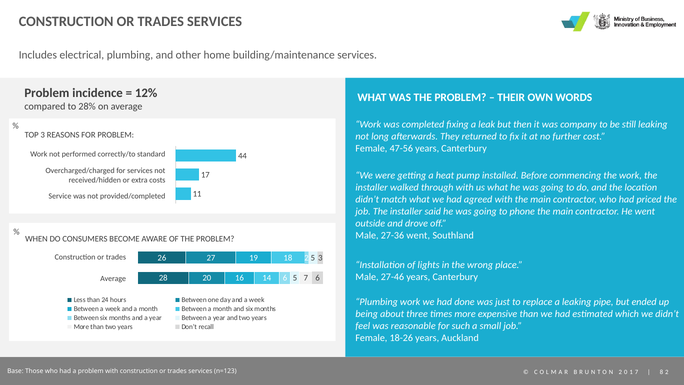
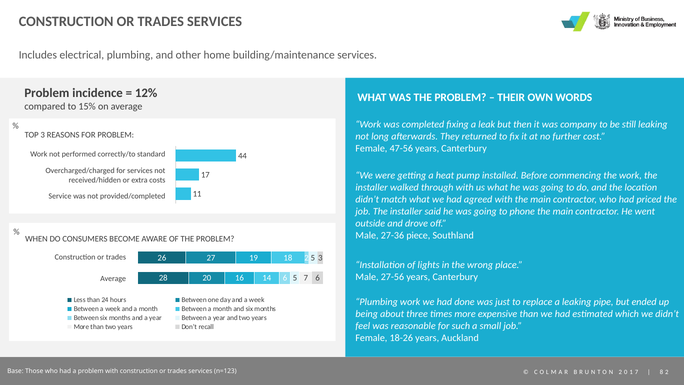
28%: 28% -> 15% (87, 106)
27-36 went: went -> piece (418, 235)
27-46: 27-46 -> 27-56 (392, 277)
